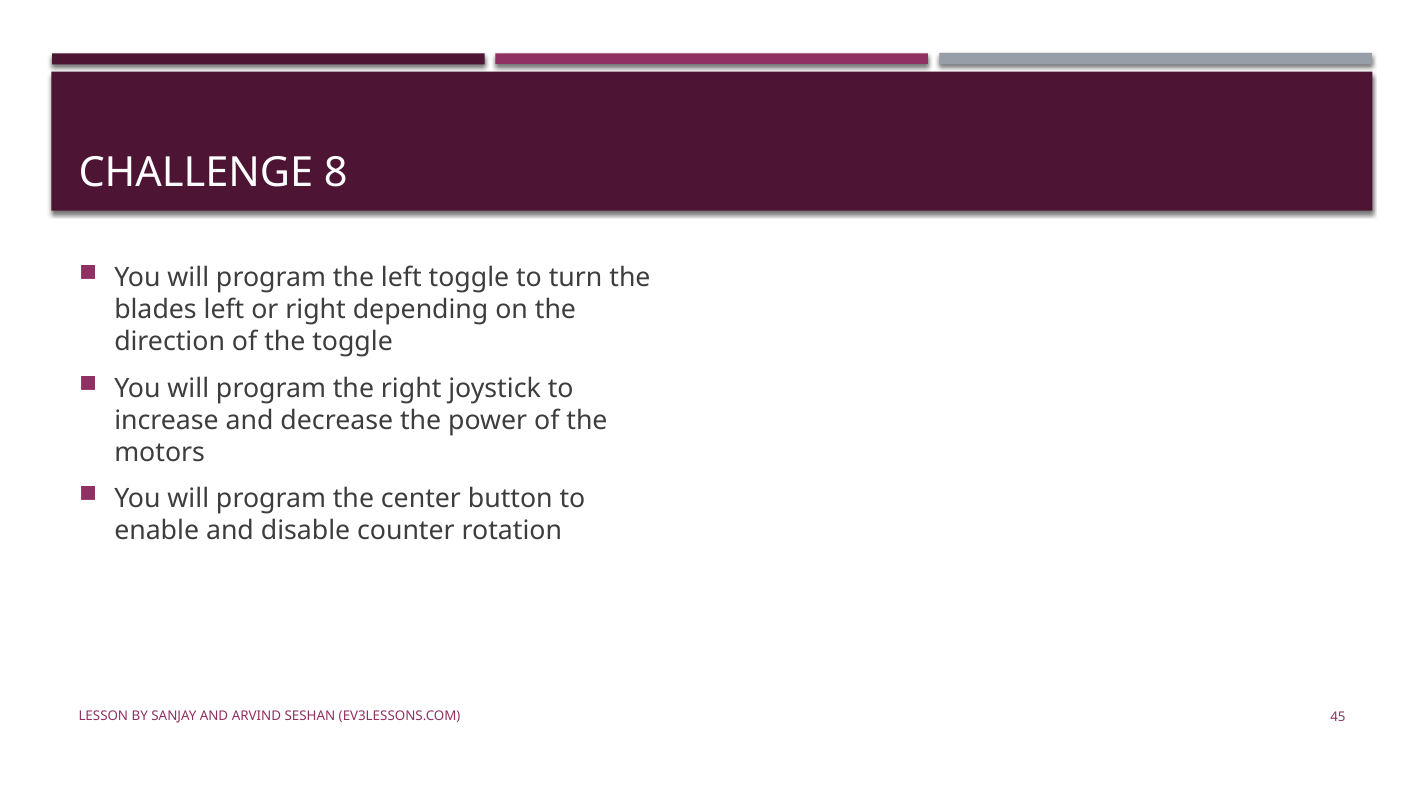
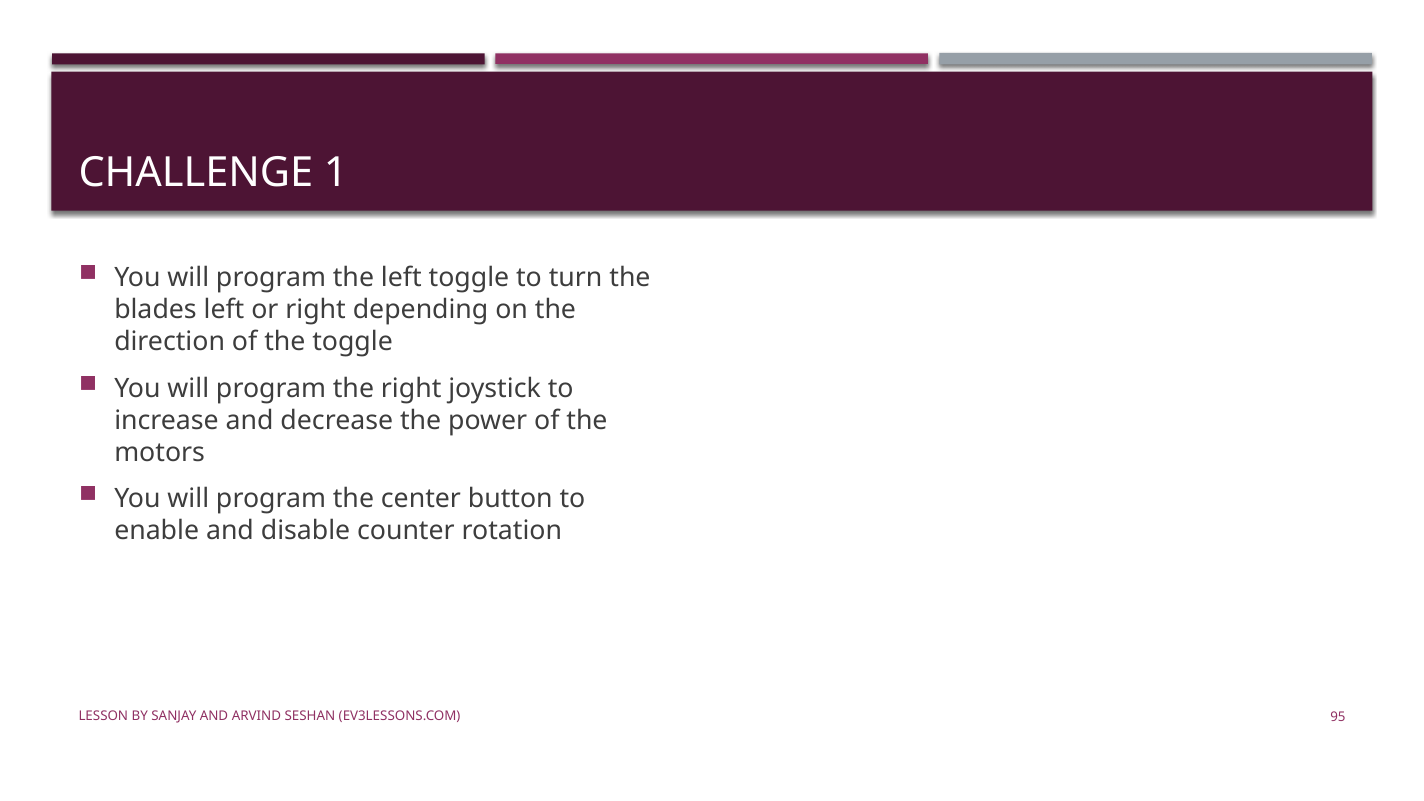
8: 8 -> 1 (336, 173)
45: 45 -> 95 (1338, 717)
